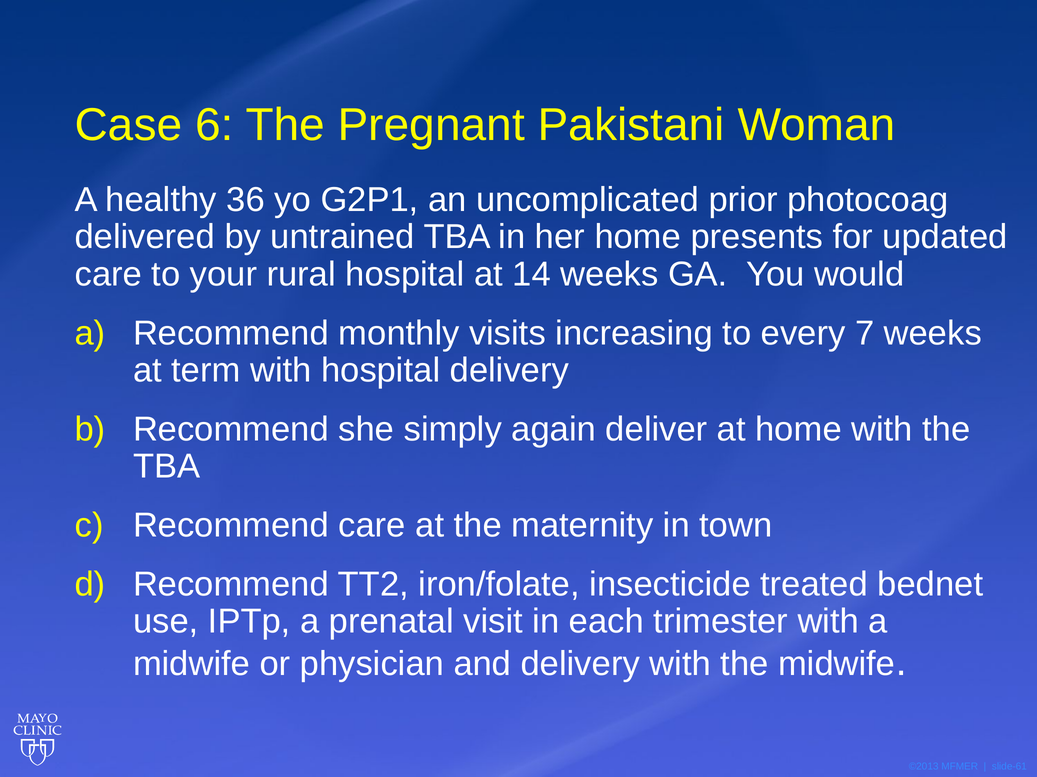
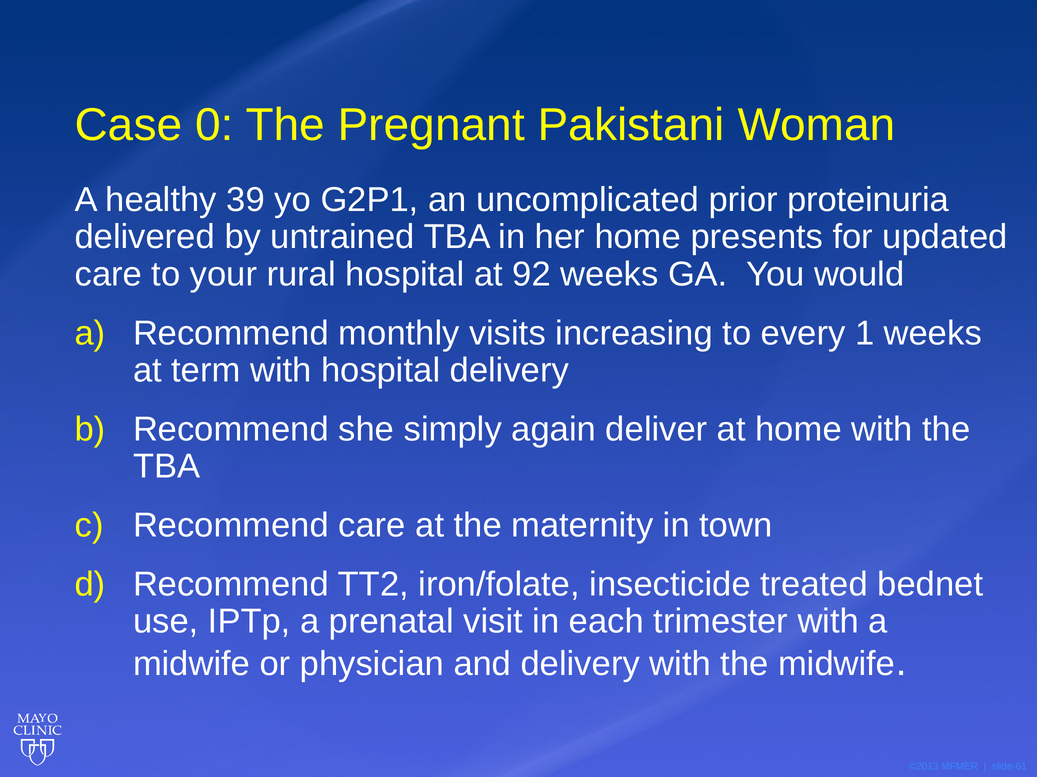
6: 6 -> 0 (214, 125)
36: 36 -> 39 (246, 200)
photocoag: photocoag -> proteinuria (868, 200)
14: 14 -> 92 (532, 275)
7: 7 -> 1 (865, 333)
